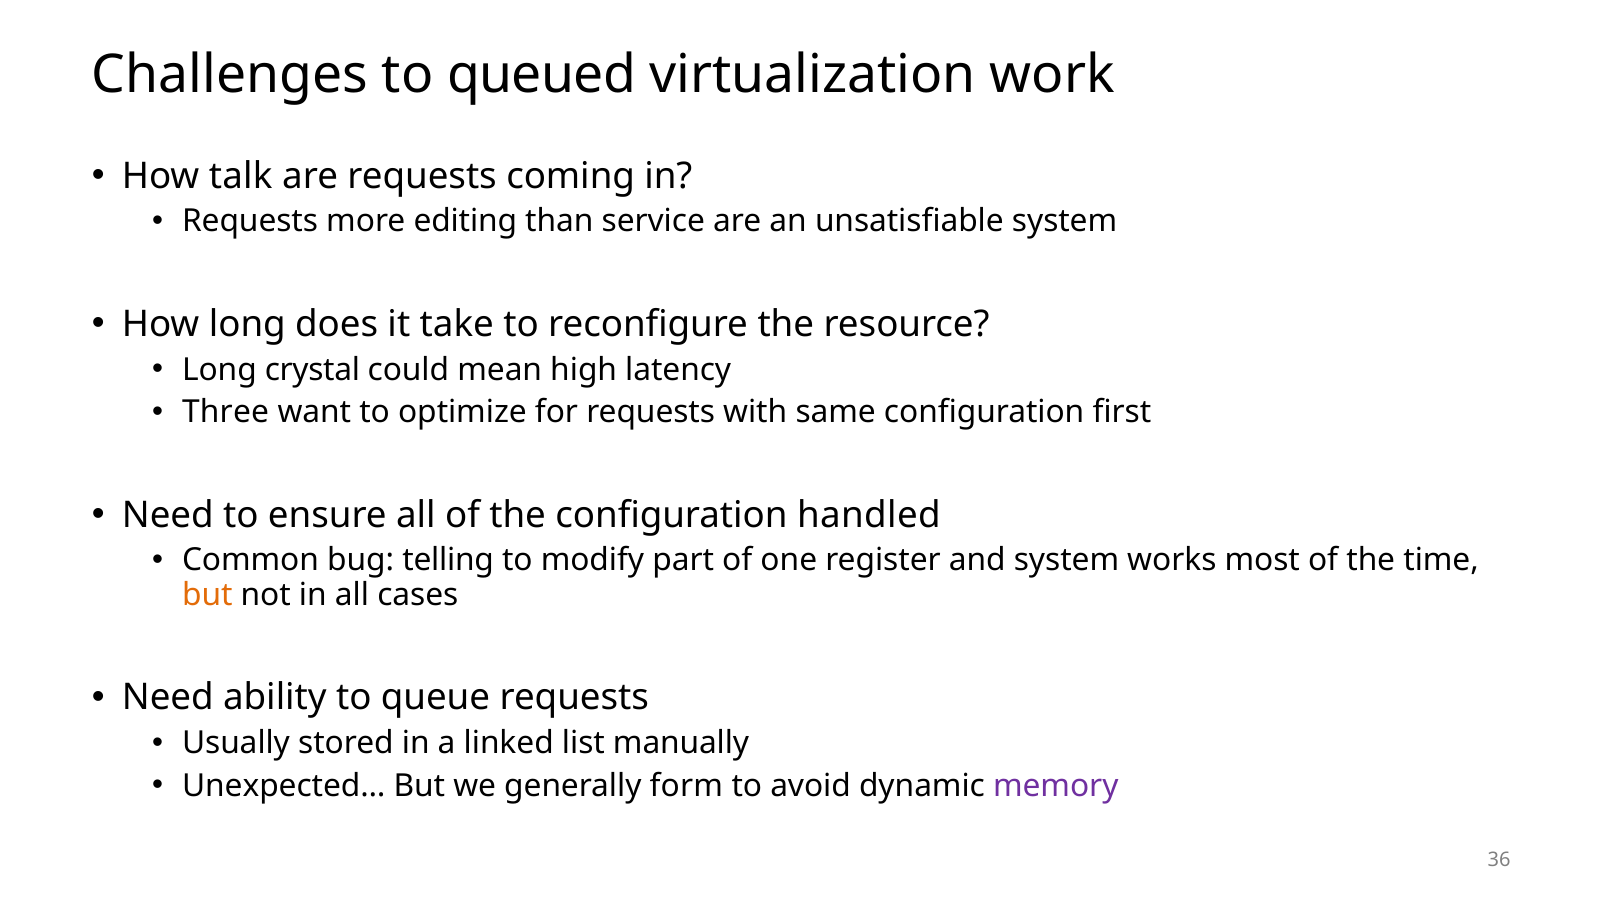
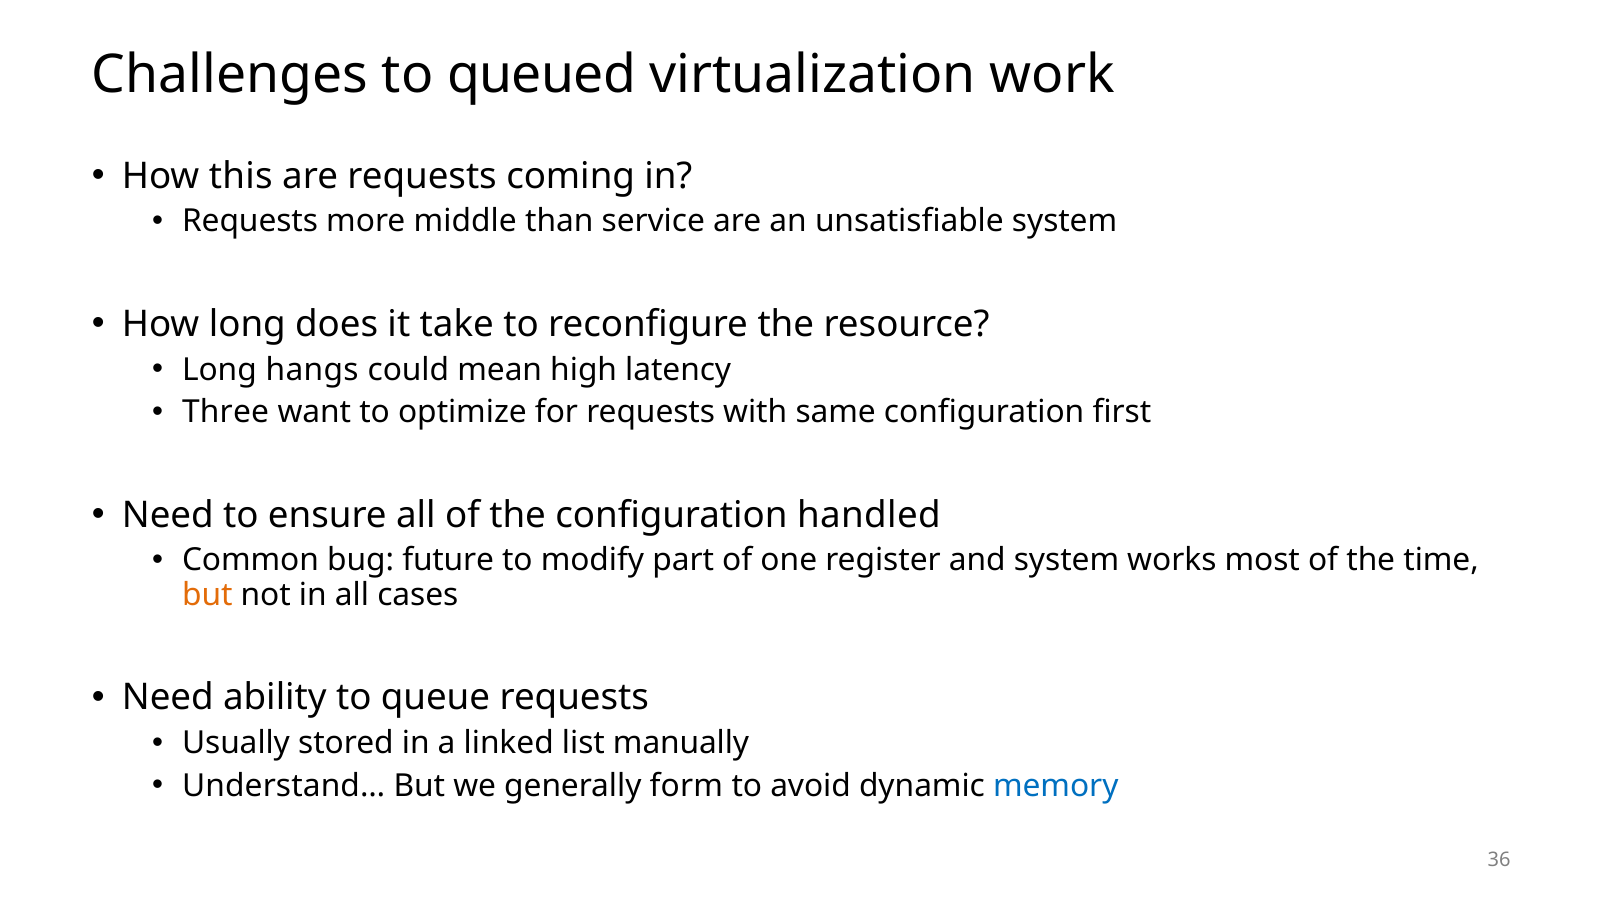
talk: talk -> this (241, 176)
editing: editing -> middle (465, 221)
crystal: crystal -> hangs (312, 369)
telling: telling -> future (448, 560)
Unexpected…: Unexpected… -> Understand… (284, 785)
memory colour: purple -> blue (1056, 785)
